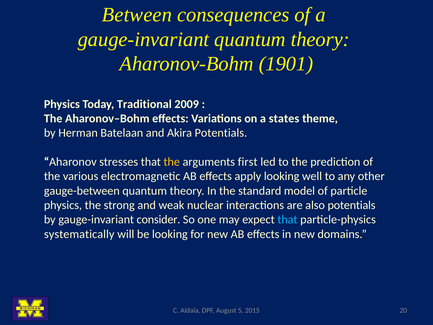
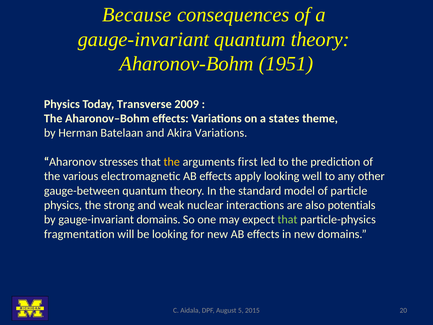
Between: Between -> Because (137, 15)
1901: 1901 -> 1951 (286, 64)
Traditional: Traditional -> Transverse (144, 104)
Akira Potentials: Potentials -> Variations (221, 133)
gauge-invariant consider: consider -> domains (159, 220)
that colour: light blue -> light green (287, 220)
systematically: systematically -> fragmentation (79, 234)
